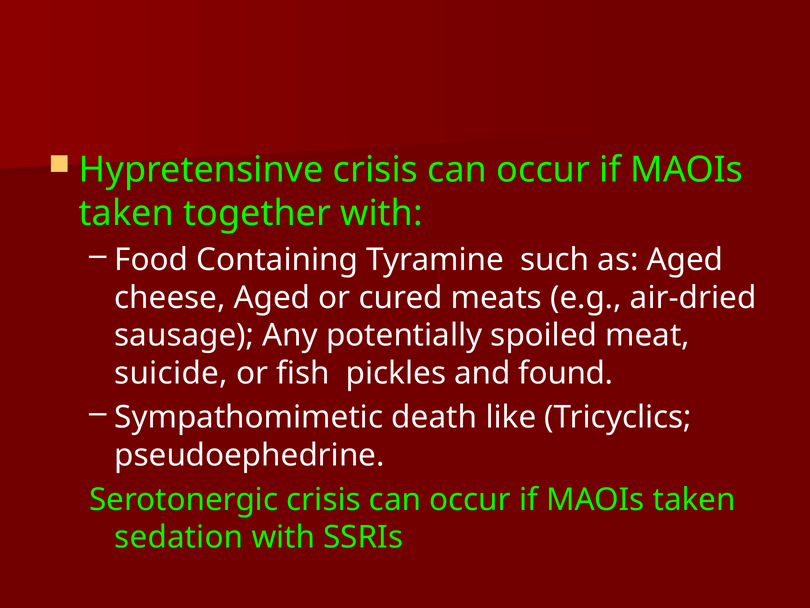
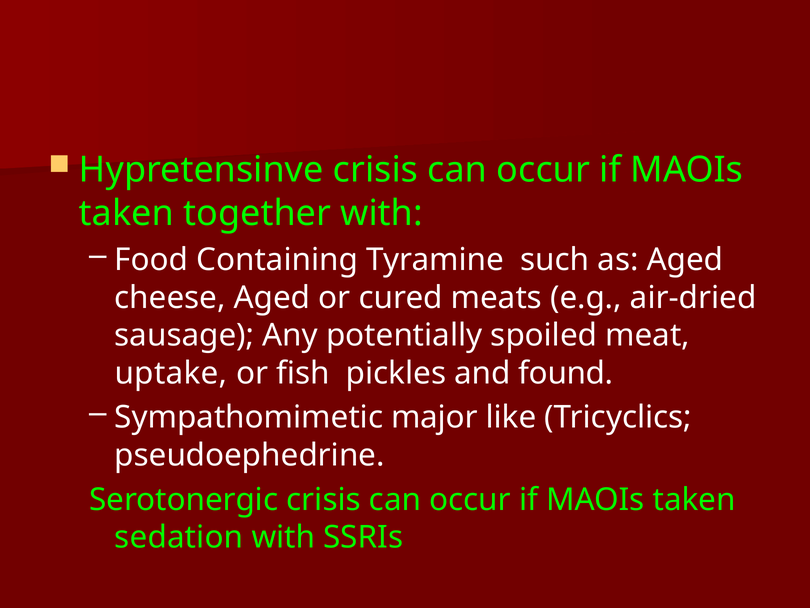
suicide: suicide -> uptake (171, 373)
death: death -> major (434, 417)
